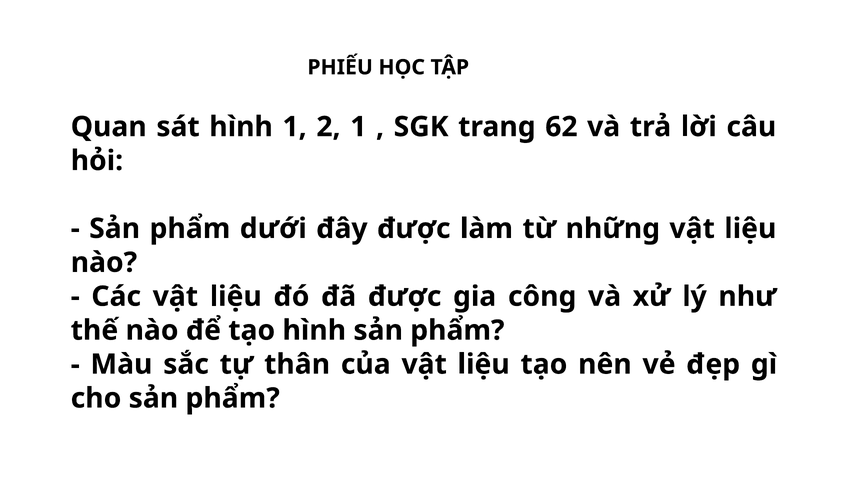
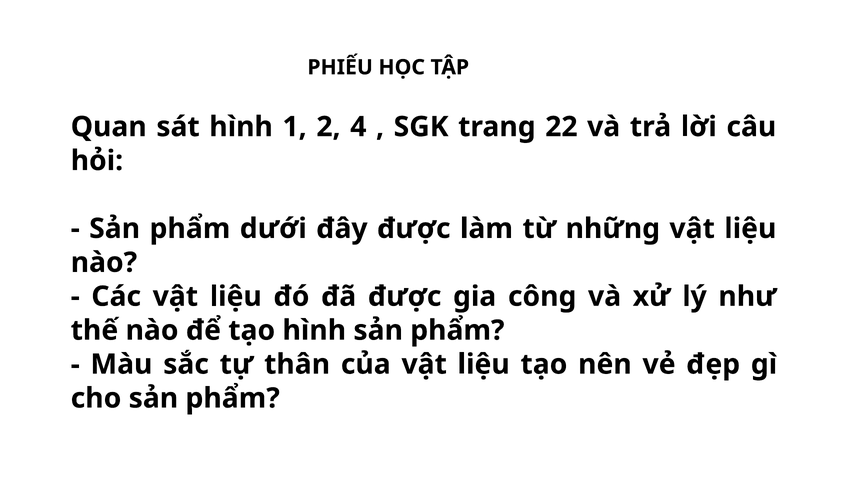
2 1: 1 -> 4 (358, 127)
62: 62 -> 22 (561, 127)
